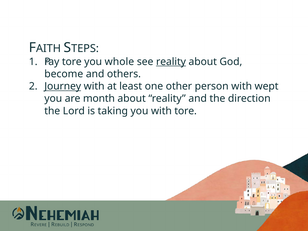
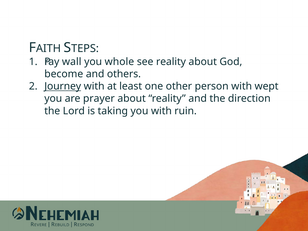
Pray tore: tore -> wall (72, 62)
reality underline: present -> none (171, 62)
month: month -> prayer (99, 99)
with tore: tore -> ruin (186, 111)
